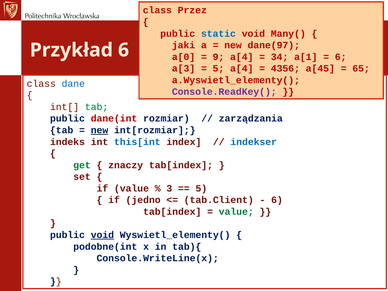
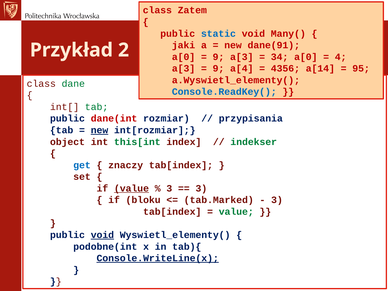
Przez: Przez -> Zatem (192, 10)
dane(97: dane(97 -> dane(91 (274, 45)
Przykład 6: 6 -> 2 (124, 50)
9 a[4: a[4 -> a[3 (242, 57)
34 a[1: a[1 -> a[0 (306, 57)
6: 6 -> 4 (341, 57)
5: 5 -> 9 (218, 68)
a[45: a[45 -> a[14 (320, 68)
65: 65 -> 95 (361, 68)
dane colour: blue -> green (73, 84)
Console.ReadKey( colour: purple -> blue (224, 92)
zarządzania: zarządzania -> przypisania (251, 119)
indeks: indeks -> object (67, 142)
this[int colour: blue -> green (137, 142)
indekser colour: blue -> green (254, 142)
get colour: green -> blue (82, 165)
value underline: none -> present (131, 188)
5: 5 -> 3 (201, 188)
jedno: jedno -> bloku (143, 200)
tab.Client: tab.Client -> tab.Marked (219, 200)
6: 6 -> 3 (277, 200)
Console.WriteLine(x underline: none -> present (158, 258)
